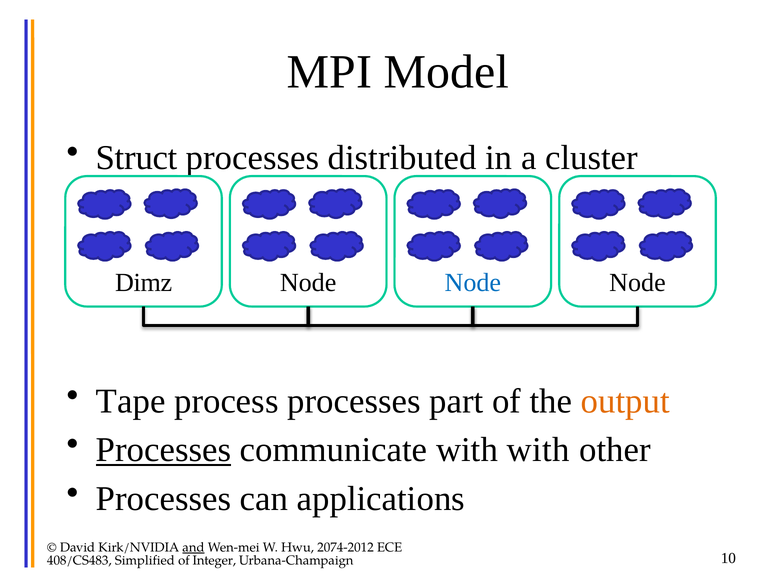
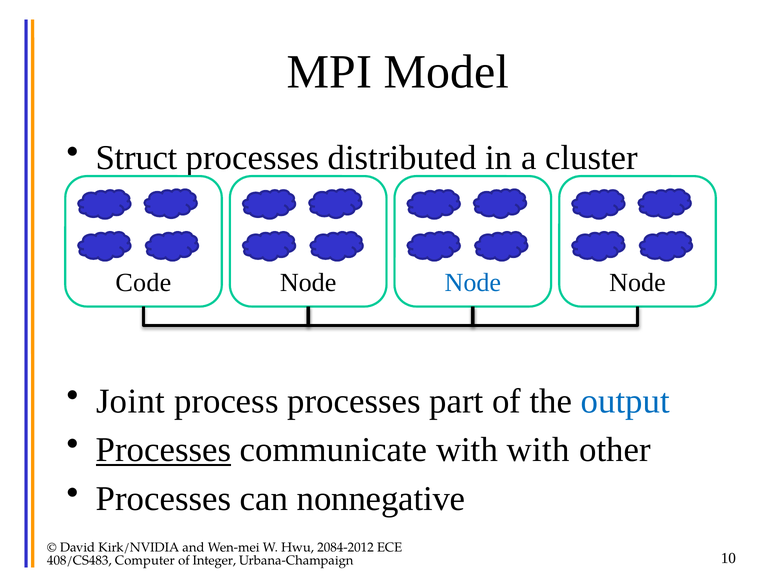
Dimz: Dimz -> Code (143, 283)
Tape: Tape -> Joint (131, 401)
output colour: orange -> blue (625, 401)
applications: applications -> nonnegative (381, 499)
and underline: present -> none (193, 548)
2074-2012: 2074-2012 -> 2084-2012 (346, 548)
Simplified: Simplified -> Computer (145, 561)
